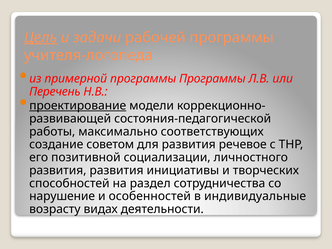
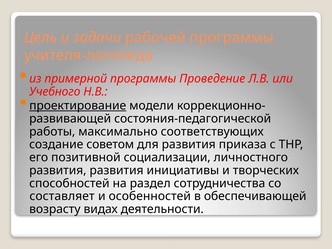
Цель underline: present -> none (41, 37)
программы Программы: Программы -> Проведение (212, 79)
Перечень: Перечень -> Учебного (55, 92)
речевое: речевое -> приказа (243, 145)
нарушение: нарушение -> составляет (62, 196)
индивидуальные: индивидуальные -> обеспечивающей (255, 196)
